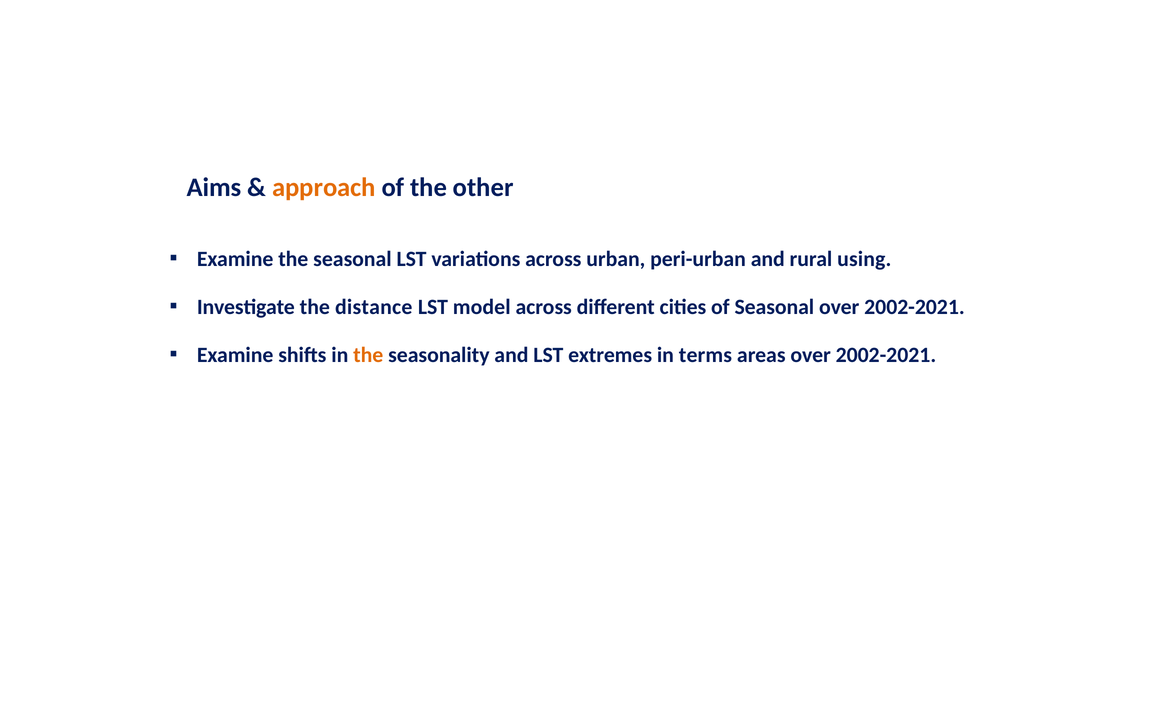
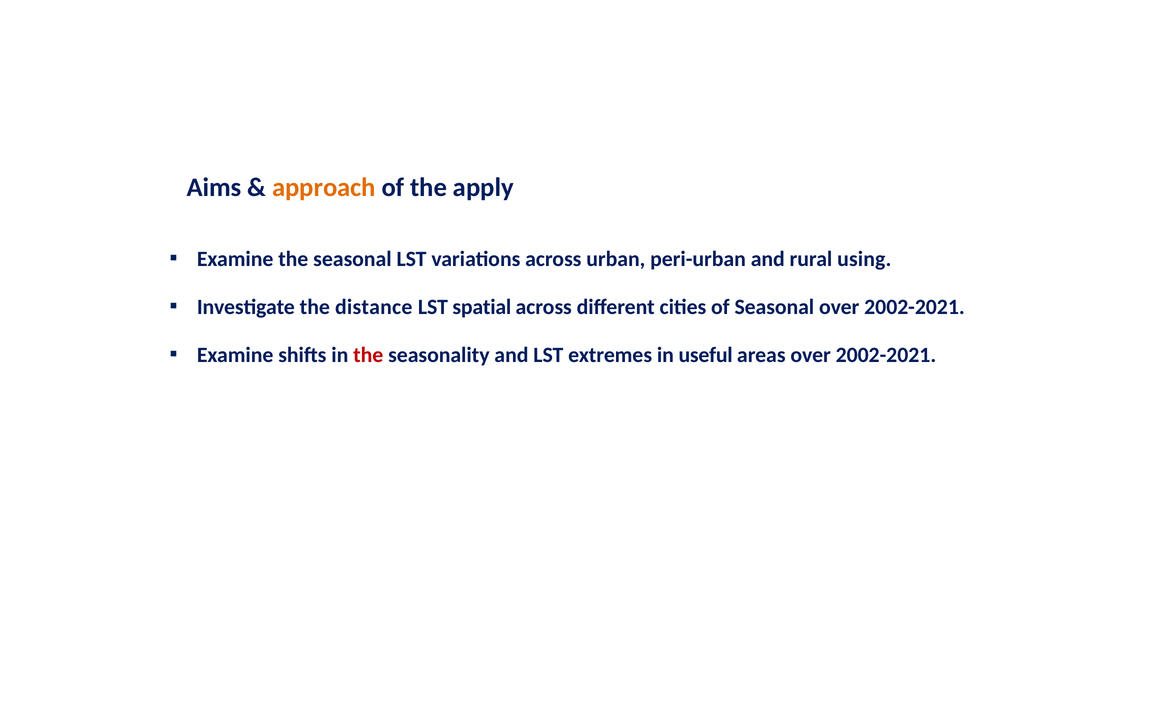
other: other -> apply (483, 187)
model: model -> spatial (482, 307)
the colour: orange -> red (368, 355)
terms: terms -> useful (706, 355)
